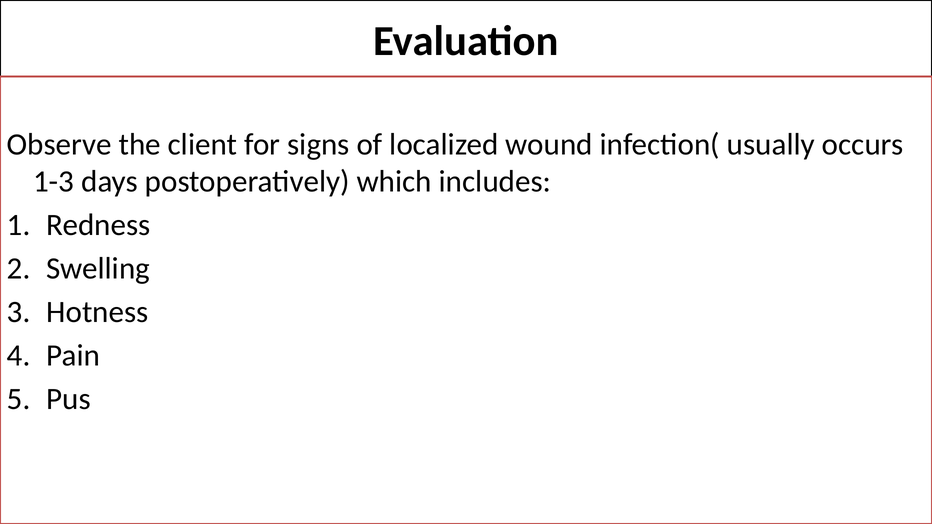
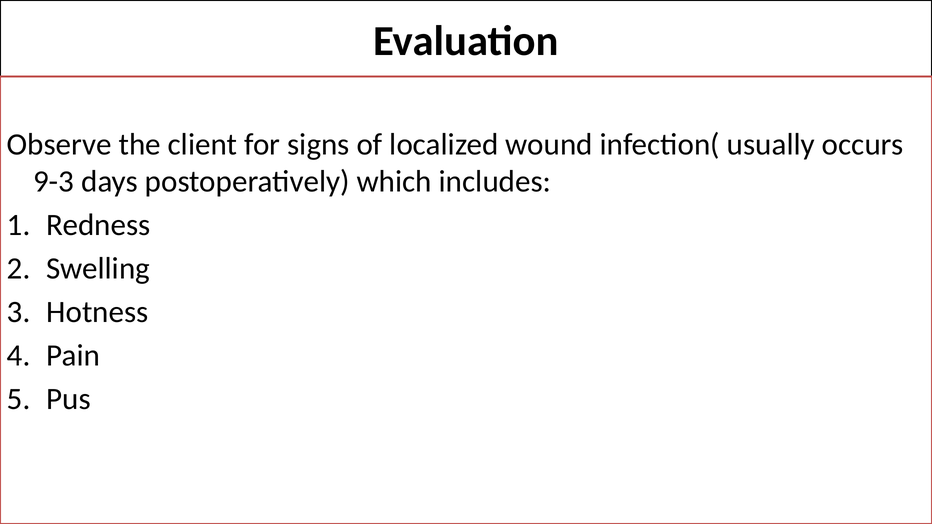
1-3: 1-3 -> 9-3 (54, 182)
